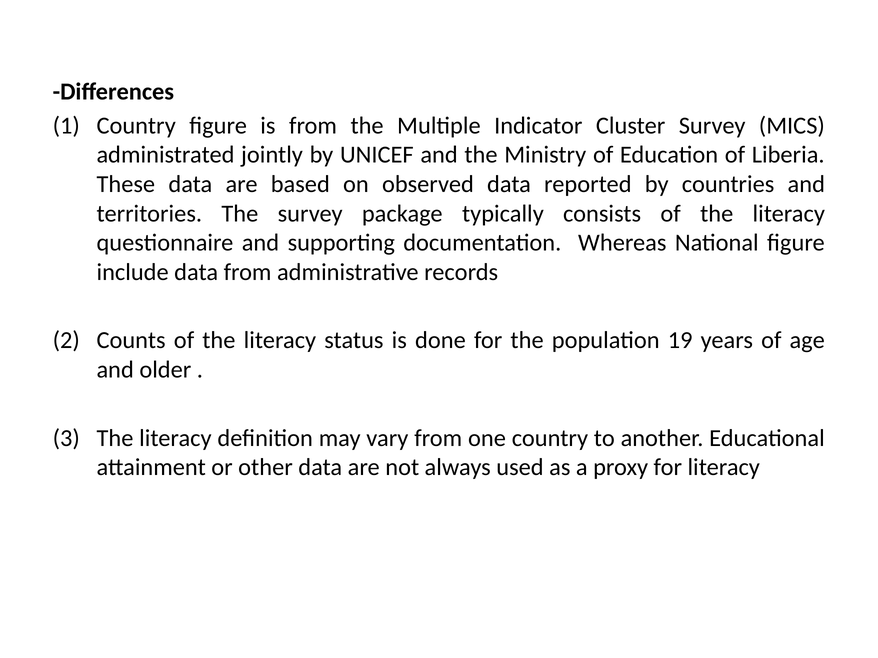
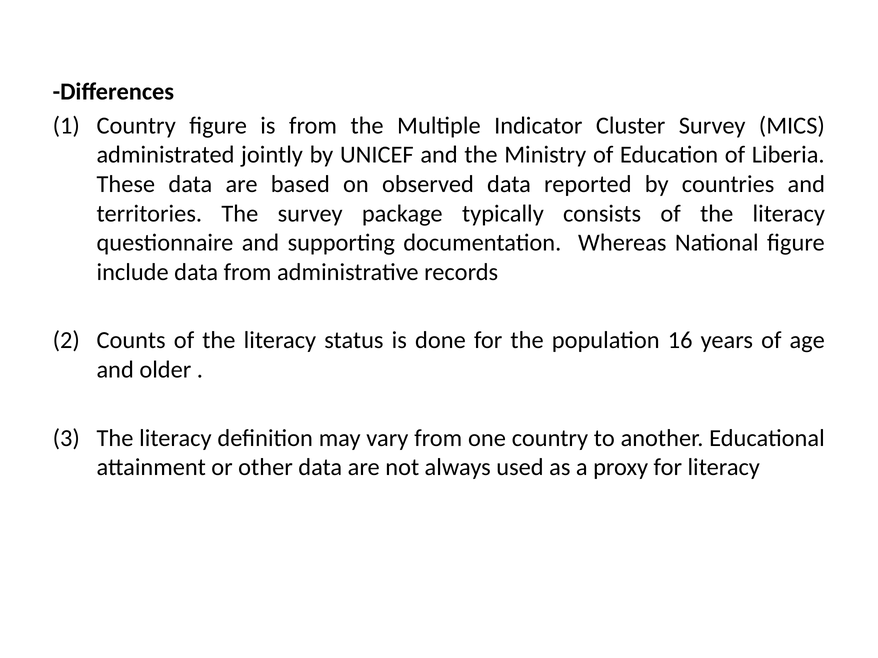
19: 19 -> 16 (680, 341)
